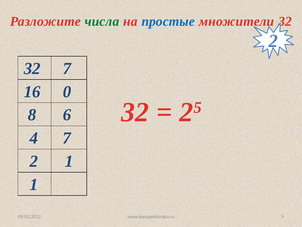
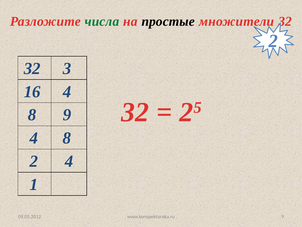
простые colour: blue -> black (168, 21)
32 7: 7 -> 3 (67, 68)
16 0: 0 -> 4 (67, 92)
8 6: 6 -> 9 (67, 115)
7: 7 -> 8 (67, 138)
2 1: 1 -> 4 (69, 161)
